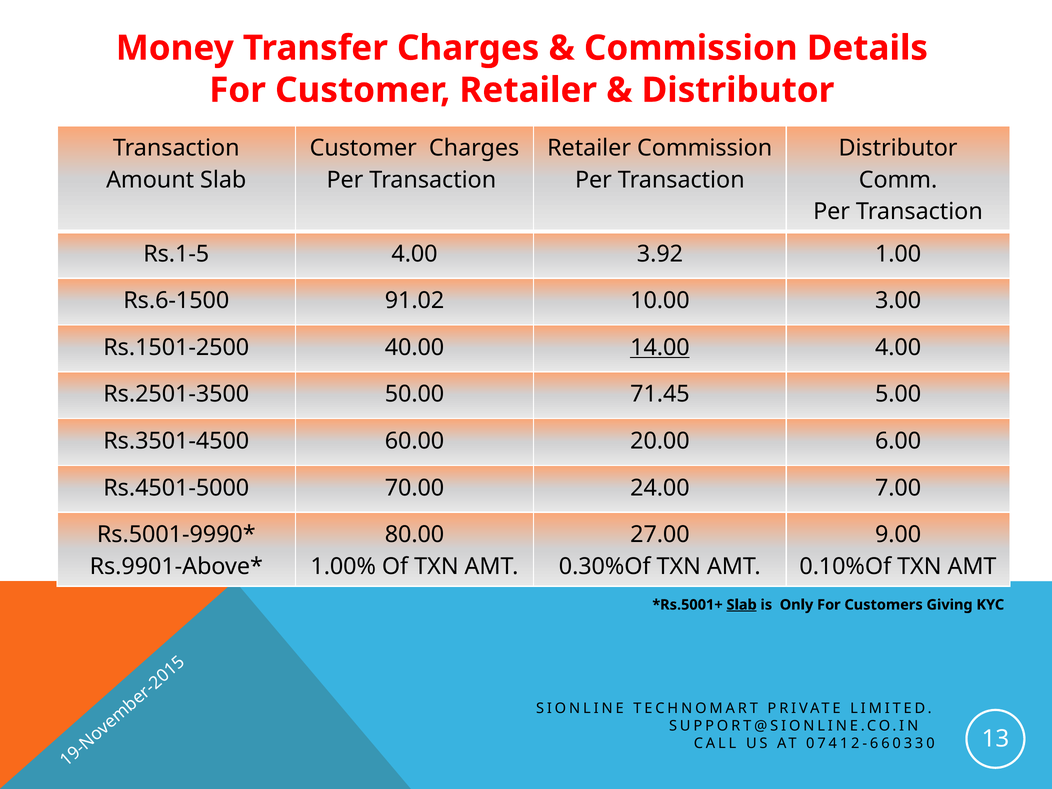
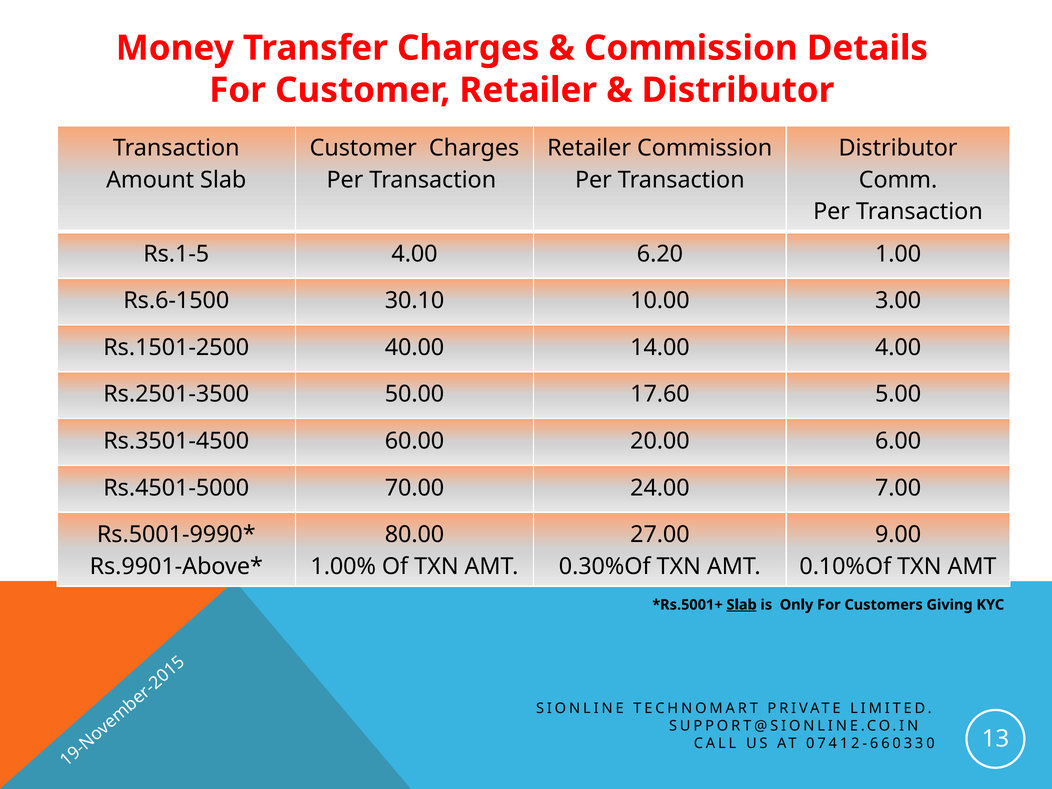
3.92: 3.92 -> 6.20 (660, 254)
91.02: 91.02 -> 30.10 (415, 301)
14.00 underline: present -> none (660, 347)
71.45: 71.45 -> 17.60 (660, 394)
